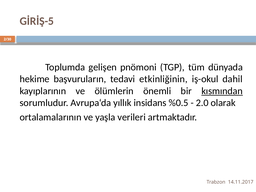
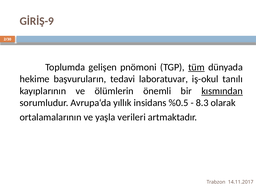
GİRİŞ-5: GİRİŞ-5 -> GİRİŞ-9 (37, 21)
tüm underline: none -> present (196, 67)
etkinliğinin: etkinliğinin -> laboratuvar (164, 79)
dahil: dahil -> tanılı (233, 79)
2.0: 2.0 -> 8.3 (202, 103)
